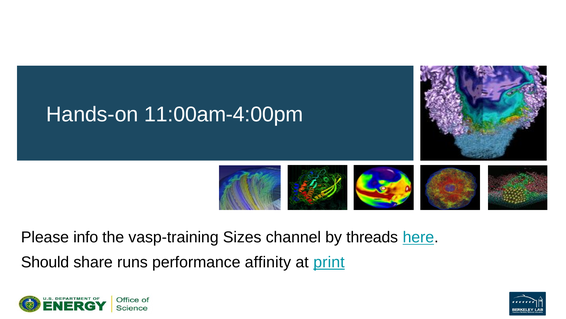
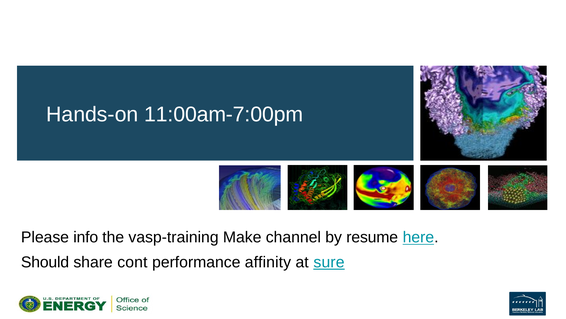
11:00am-4:00pm: 11:00am-4:00pm -> 11:00am-7:00pm (224, 114)
Sizes: Sizes -> Make (242, 237)
threads: threads -> resume (372, 237)
runs: runs -> cont (132, 262)
print: print -> sure (329, 262)
